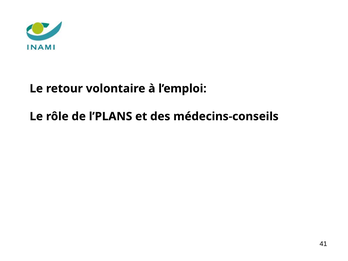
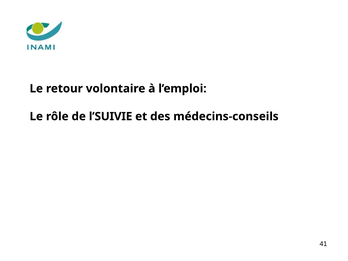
l’PLANS: l’PLANS -> l’SUIVIE (111, 116)
